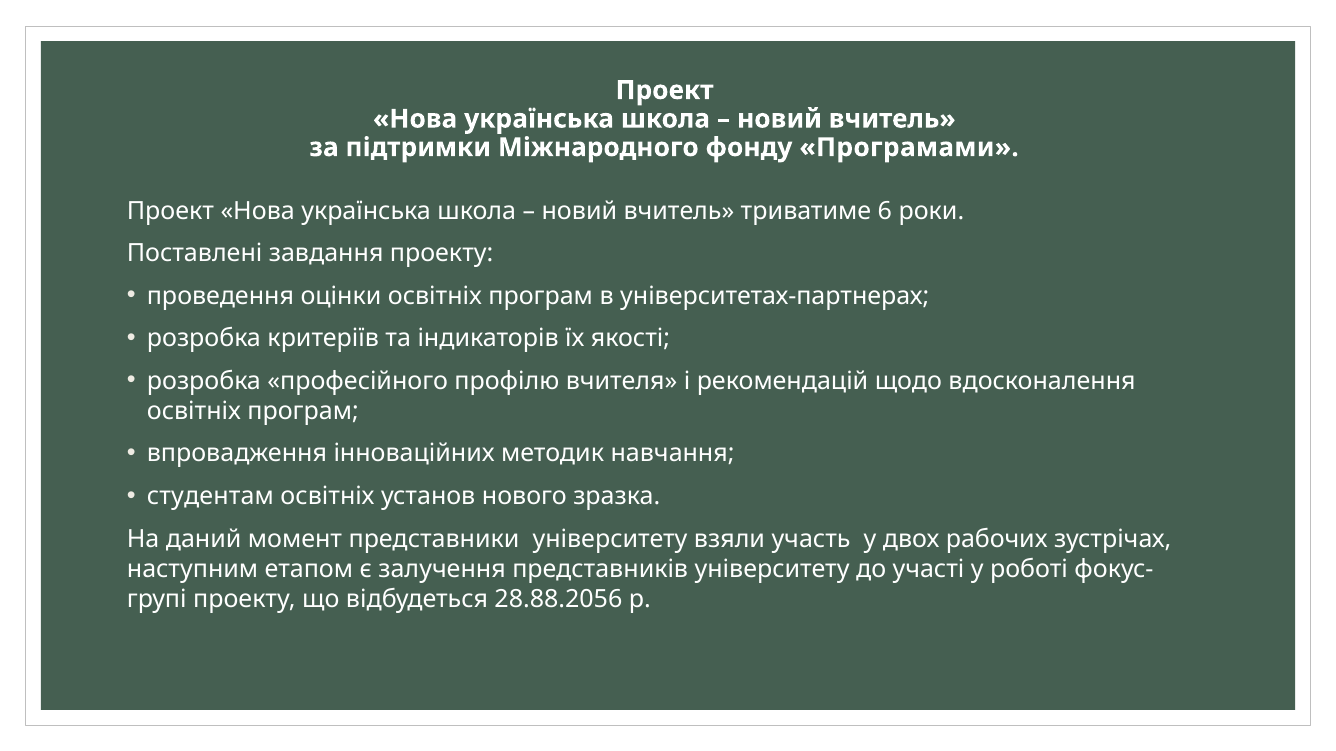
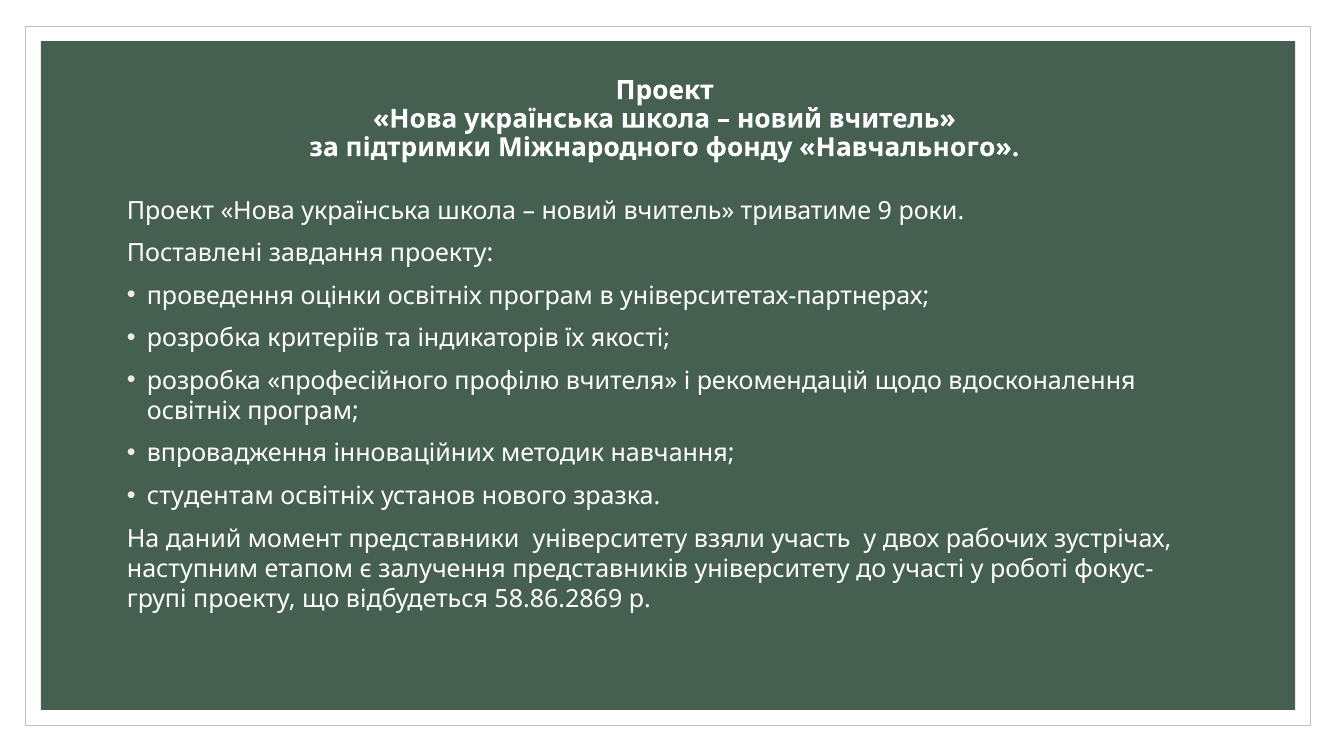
Програмами: Програмами -> Навчального (909, 148)
6: 6 -> 9 (885, 211)
28.88.2056: 28.88.2056 -> 58.86.2869 (558, 599)
